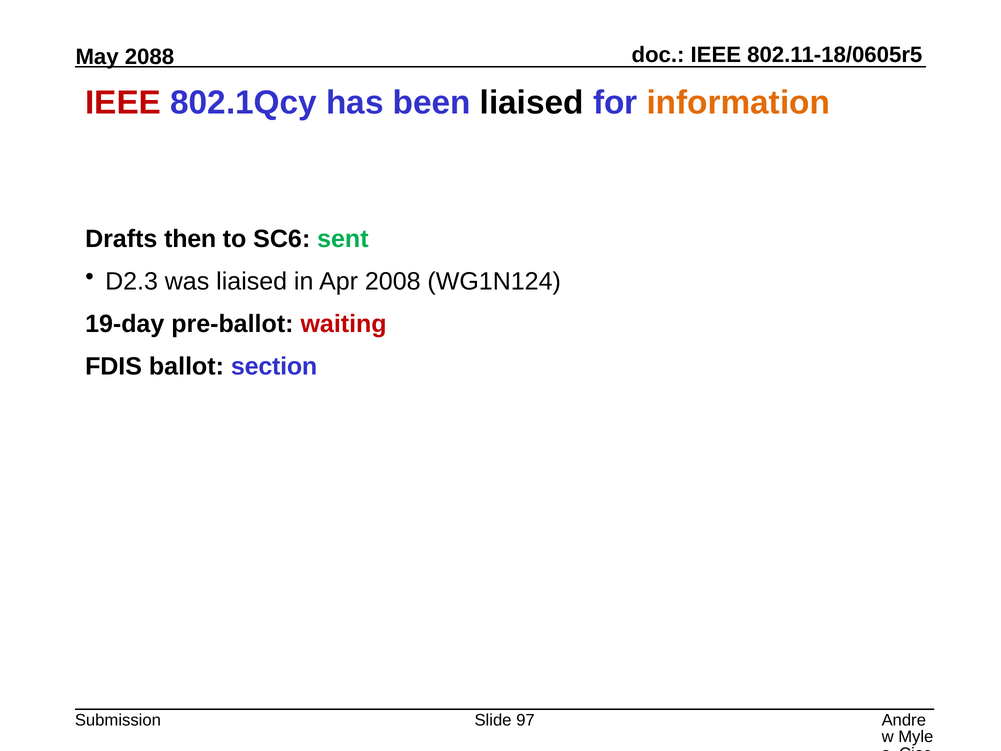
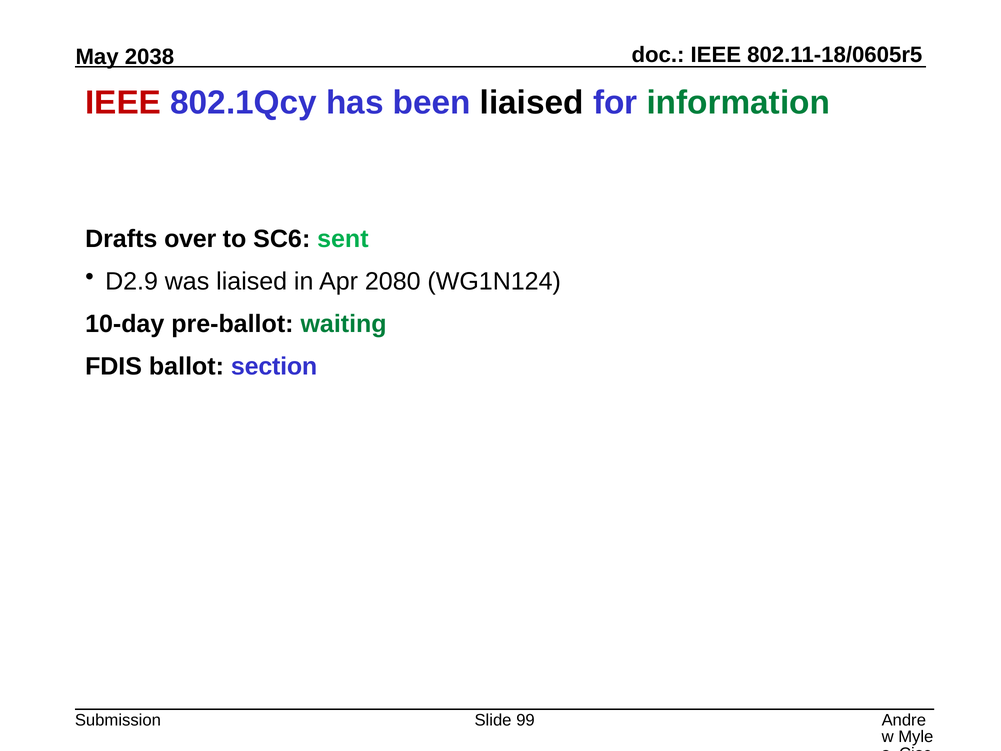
2088: 2088 -> 2038 (149, 57)
information colour: orange -> green (738, 102)
then: then -> over (190, 239)
D2.3: D2.3 -> D2.9 (132, 281)
2008: 2008 -> 2080 (393, 281)
19-day: 19-day -> 10-day (125, 324)
waiting colour: red -> green (344, 324)
97: 97 -> 99 (526, 720)
